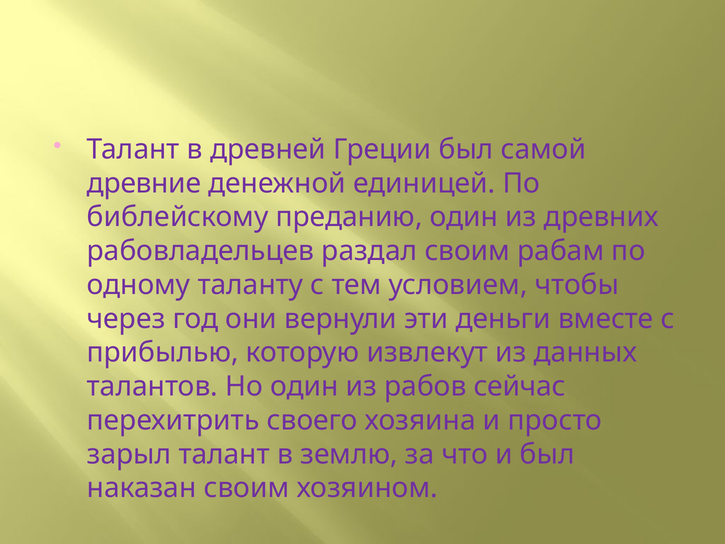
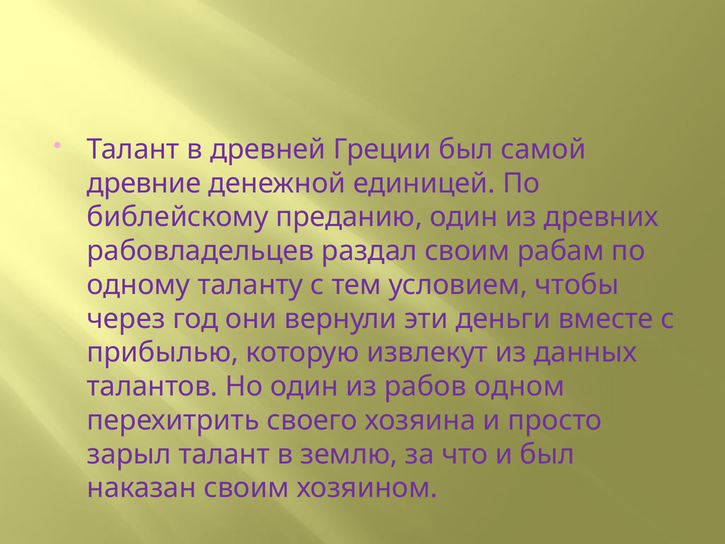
сейчас: сейчас -> одном (519, 386)
